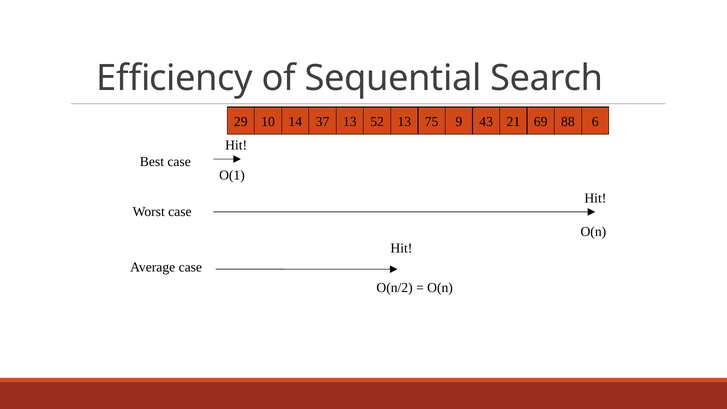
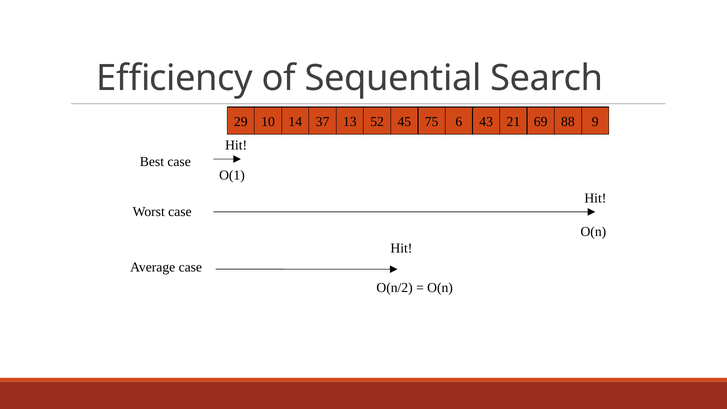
37 13: 13 -> 45 (404, 122)
9: 9 -> 6 (459, 122)
6: 6 -> 9 (595, 122)
